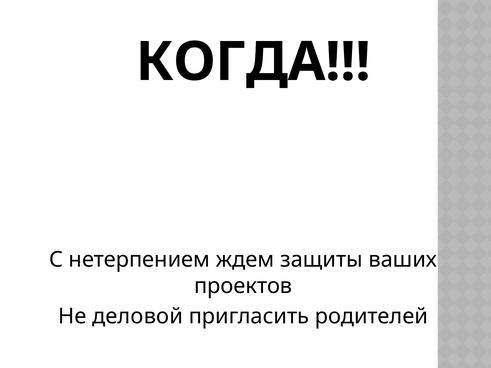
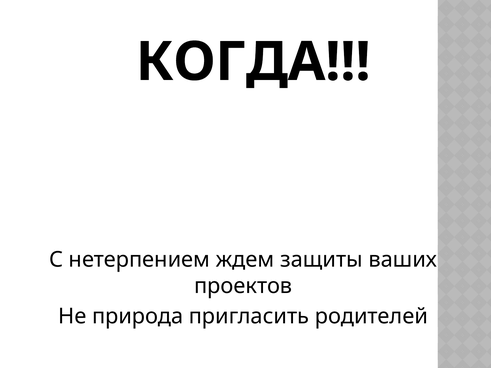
деловой: деловой -> природа (138, 316)
